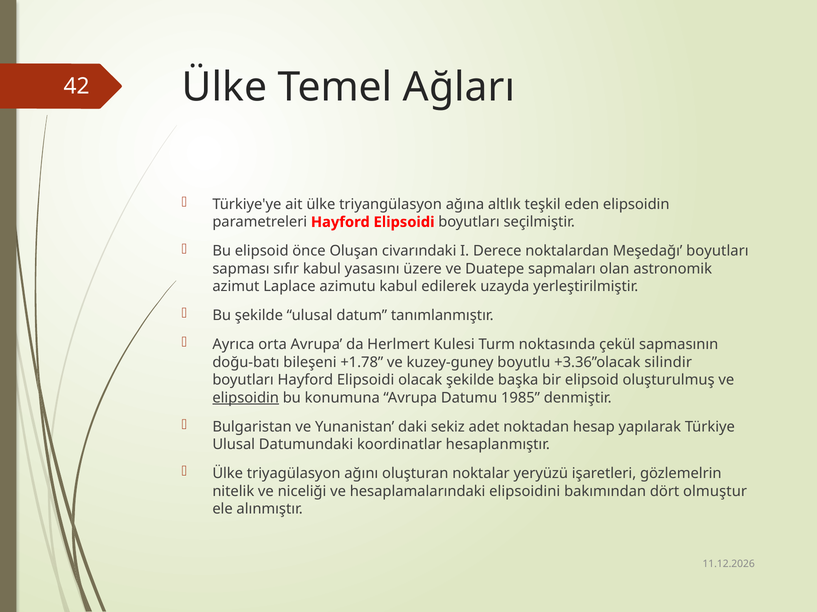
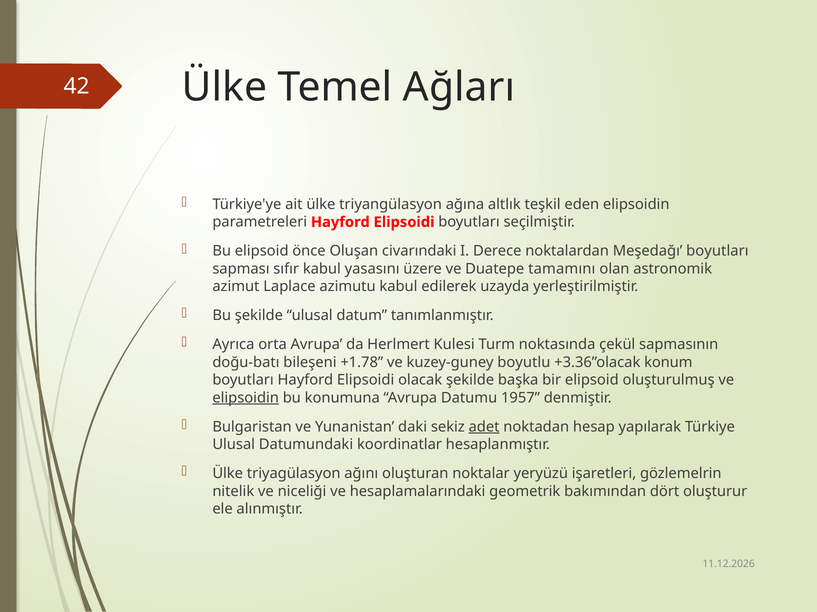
sapmaları: sapmaları -> tamamını (562, 269)
silindir: silindir -> konum (668, 363)
1985: 1985 -> 1957 (521, 398)
adet underline: none -> present (484, 427)
elipsoidini: elipsoidini -> geometrik (525, 492)
olmuştur: olmuştur -> oluşturur (715, 492)
